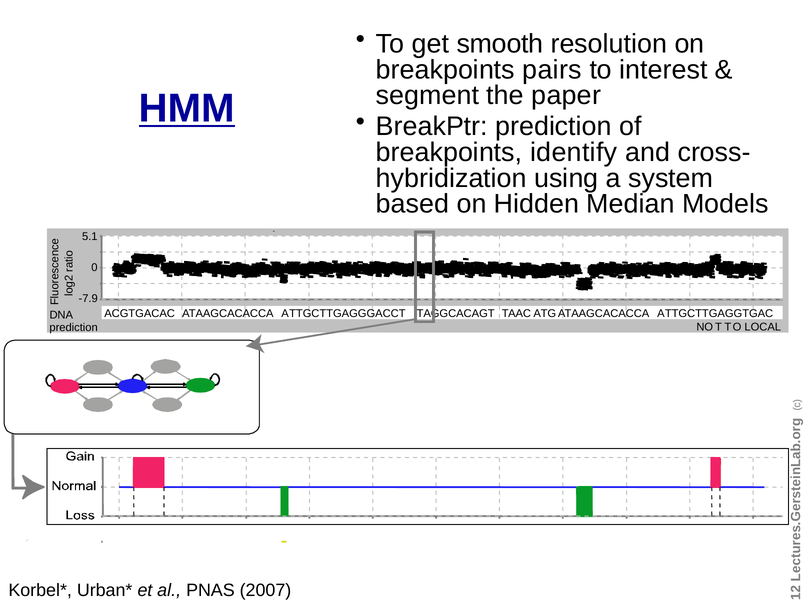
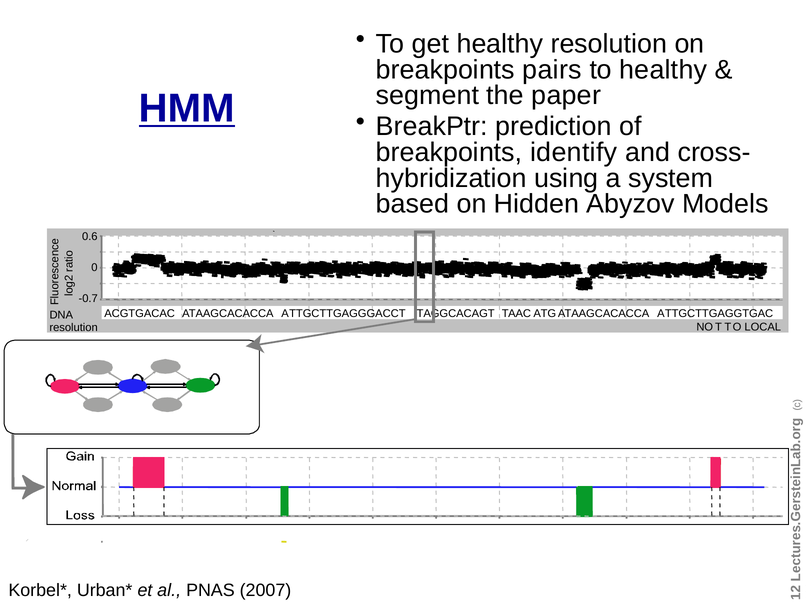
get smooth: smooth -> healthy (500, 44)
to interest: interest -> healthy (663, 70)
Median: Median -> Abyzov (631, 204)
5.1: 5.1 -> 0.6 (90, 237)
-7.9: -7.9 -> -0.7 (88, 299)
prediction: prediction -> resolution (74, 328)
